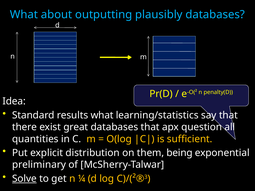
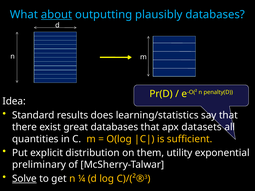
about underline: none -> present (57, 15)
results what: what -> does (102, 115)
question: question -> datasets (202, 127)
being: being -> utility (180, 153)
